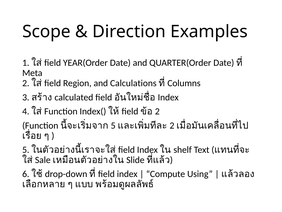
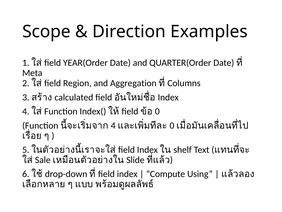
Calculations: Calculations -> Aggregation (133, 83)
2: 2 -> 0 (157, 111)
5: 5 -> 4 (113, 125)
2: 2 -> 0 (172, 125)
